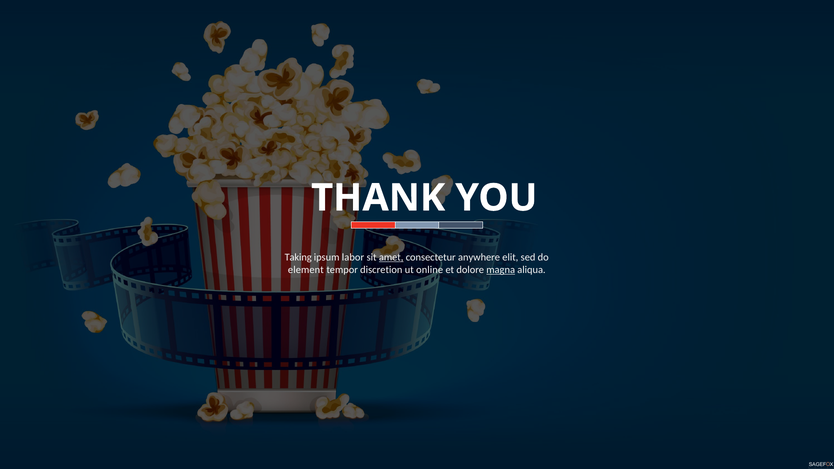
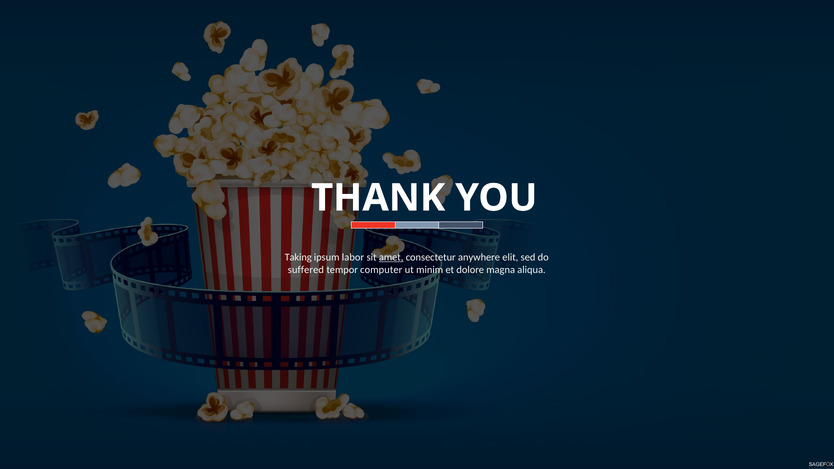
element: element -> suffered (306, 270)
discretion: discretion -> computer (381, 270)
online: online -> minim (430, 270)
magna underline: present -> none (501, 270)
